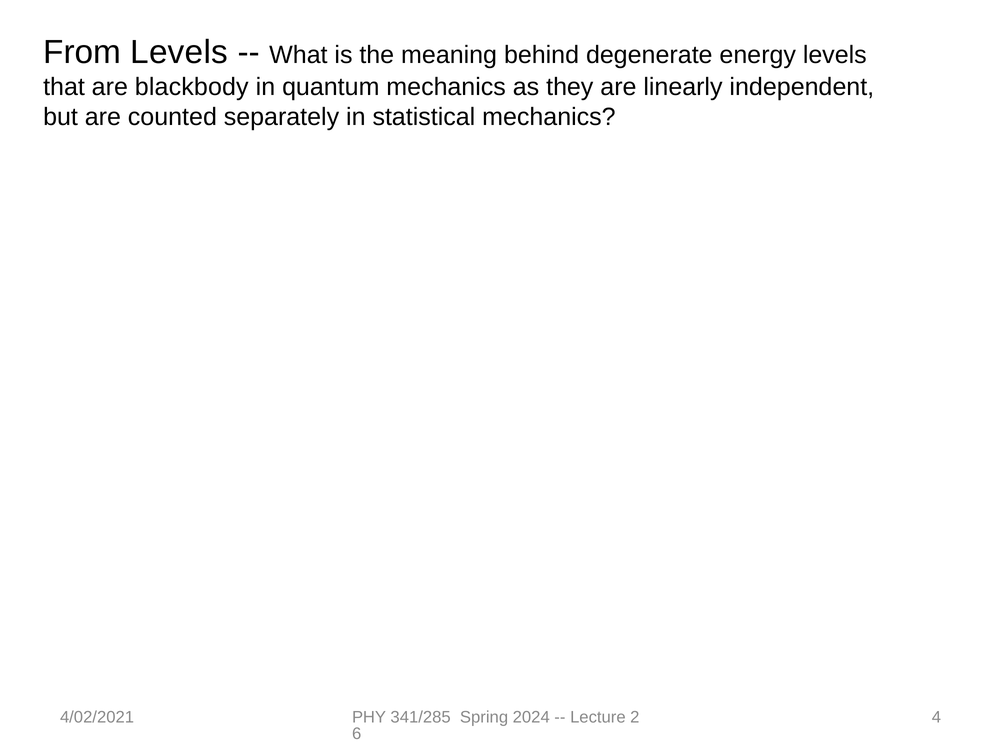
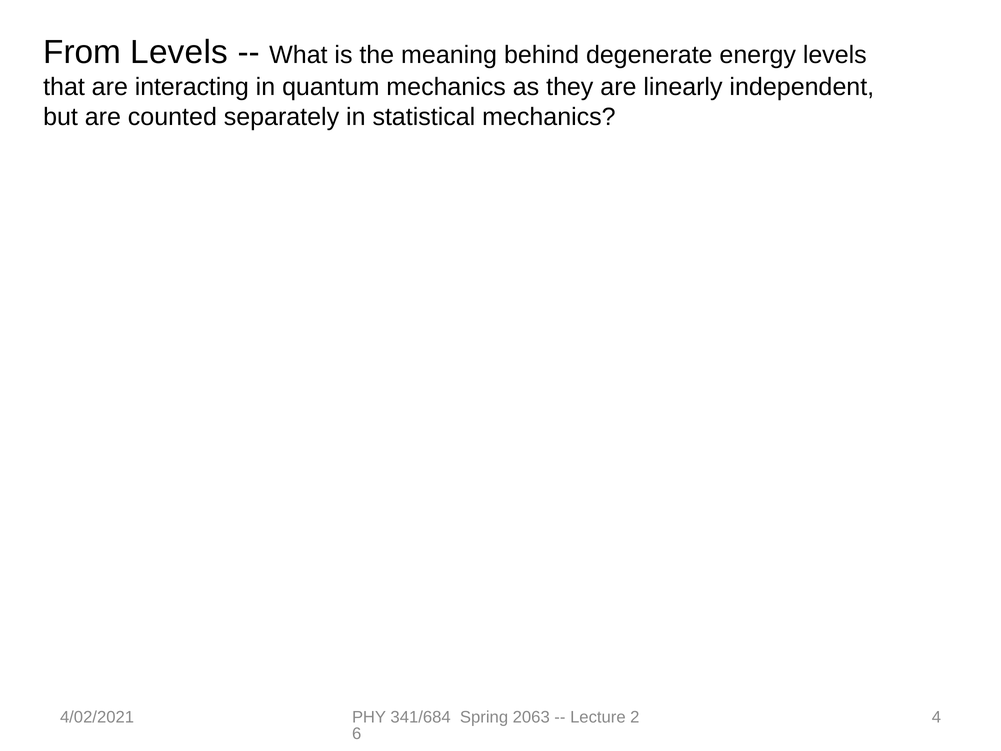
blackbody: blackbody -> interacting (192, 87)
341/285: 341/285 -> 341/684 (421, 717)
2024: 2024 -> 2063 (531, 717)
